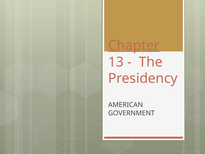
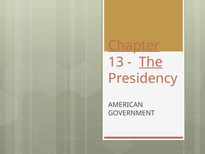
The underline: none -> present (151, 62)
